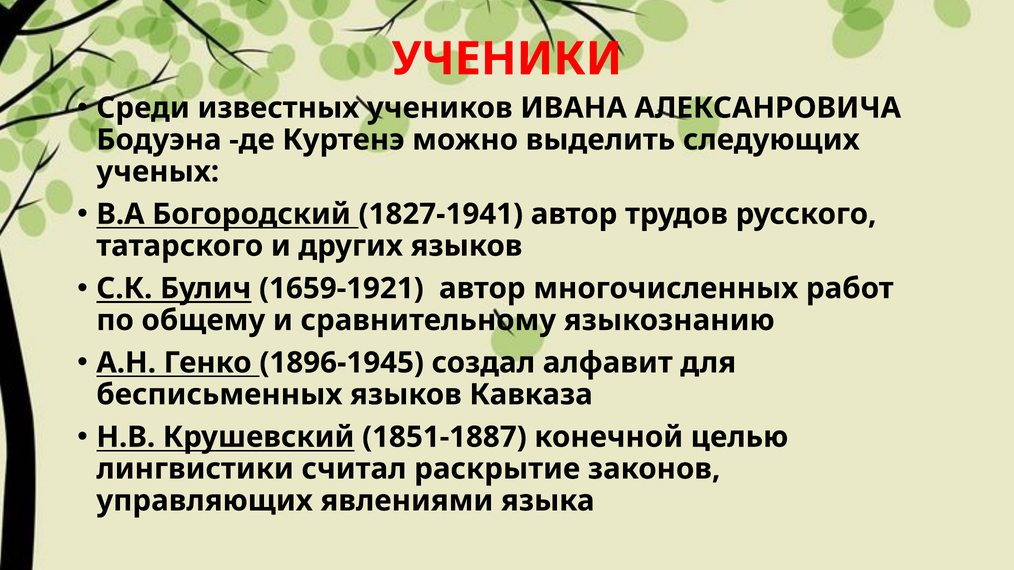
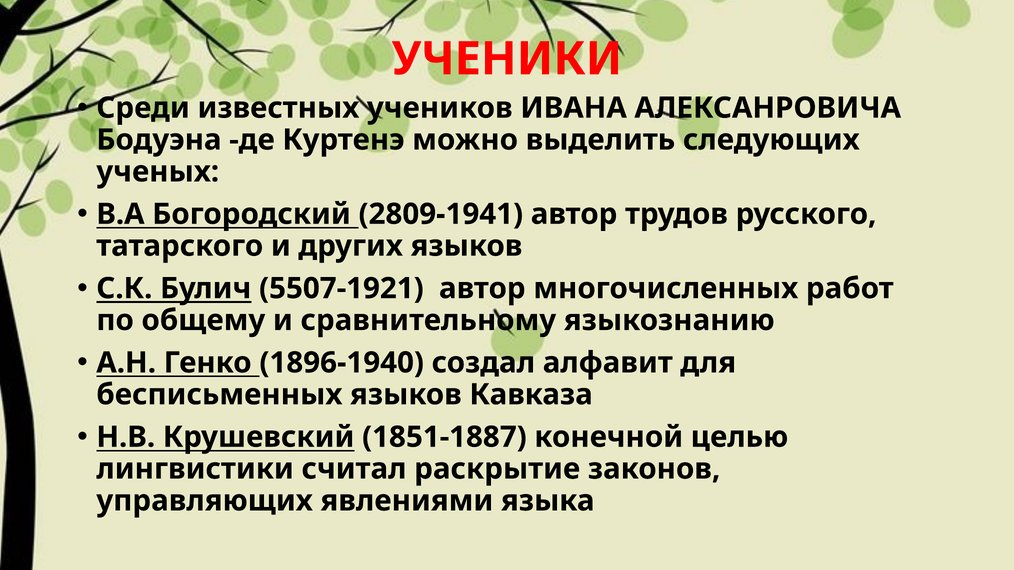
1827-1941: 1827-1941 -> 2809-1941 (441, 214)
1659-1921: 1659-1921 -> 5507-1921 (341, 289)
1896-1945: 1896-1945 -> 1896-1940 (342, 363)
